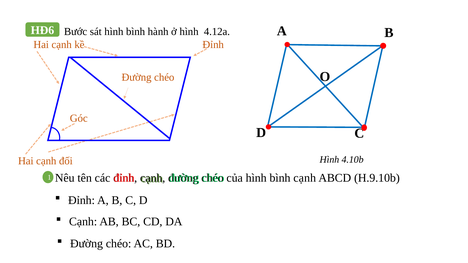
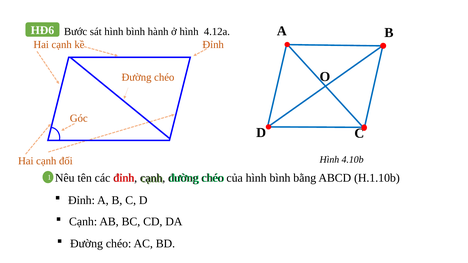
bình cạnh: cạnh -> bằng (305, 178)
H.9.10b: H.9.10b -> H.1.10b (377, 178)
